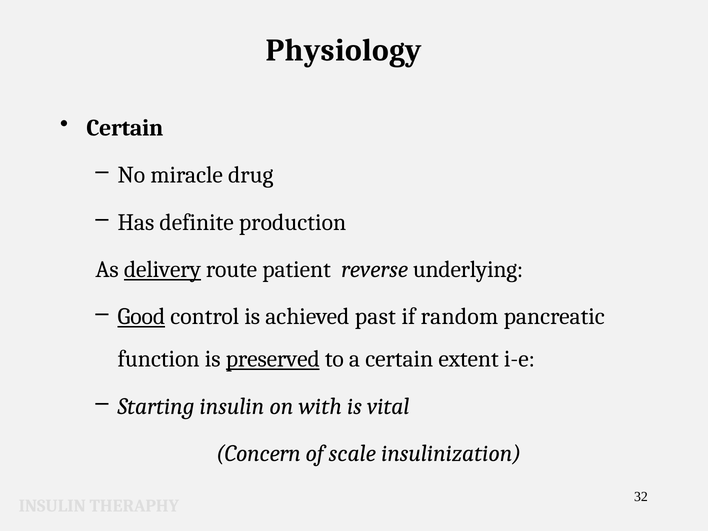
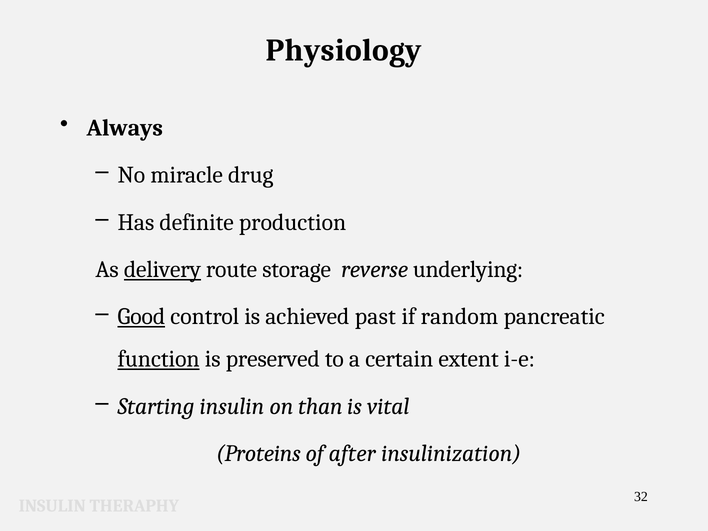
Certain: Certain -> Always (125, 128)
patient: patient -> storage (297, 269)
function underline: none -> present (159, 359)
preserved underline: present -> none (273, 359)
with: with -> than (320, 406)
Concern: Concern -> Proteins (258, 453)
scale: scale -> after (352, 453)
